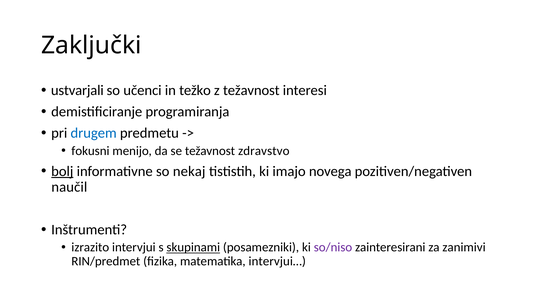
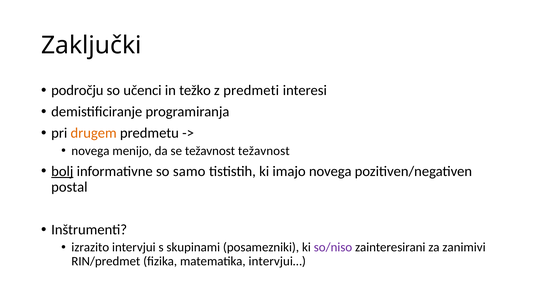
ustvarjali: ustvarjali -> področju (77, 91)
z težavnost: težavnost -> predmeti (251, 91)
drugem colour: blue -> orange (94, 133)
fokusni: fokusni -> novega (90, 151)
težavnost zdravstvo: zdravstvo -> težavnost (264, 151)
nekaj: nekaj -> samo (189, 171)
naučil: naučil -> postal (69, 187)
skupinami underline: present -> none (193, 248)
